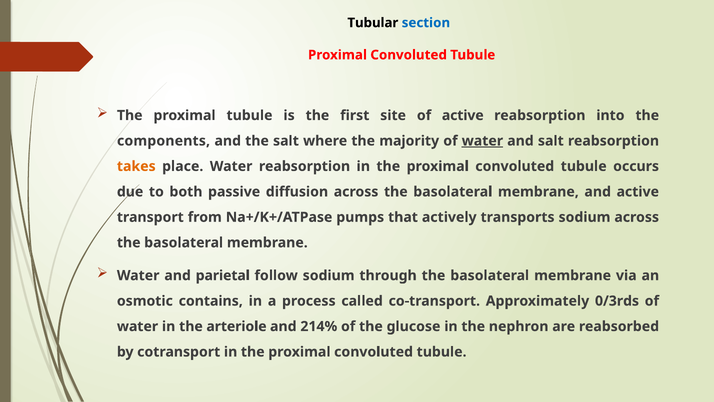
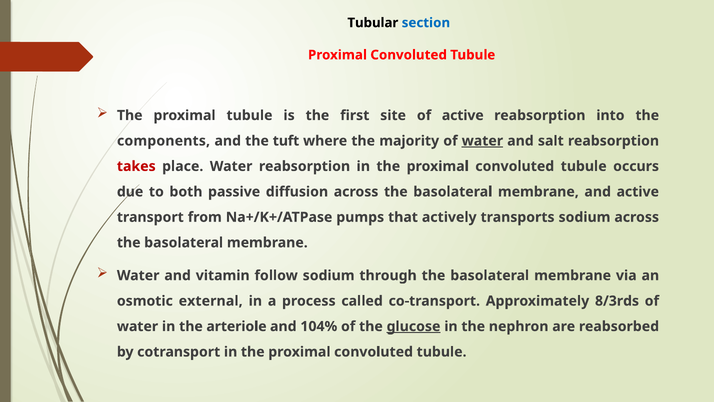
the salt: salt -> tuft (286, 141)
takes colour: orange -> red (136, 166)
parietal: parietal -> vitamin (223, 275)
contains: contains -> external (211, 301)
0/3rds: 0/3rds -> 8/3rds (617, 301)
214%: 214% -> 104% (319, 326)
glucose underline: none -> present (414, 326)
